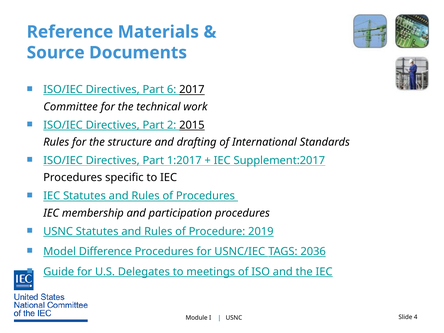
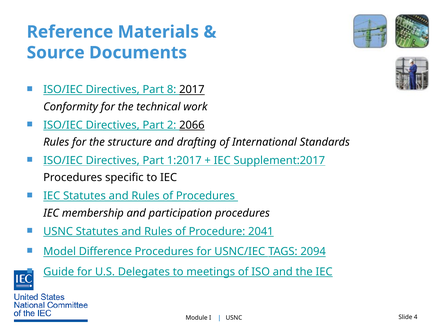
6: 6 -> 8 (172, 90)
Committee: Committee -> Conformity (71, 107)
2015: 2015 -> 2066 (192, 125)
2019: 2019 -> 2041 (261, 231)
2036: 2036 -> 2094 (313, 252)
